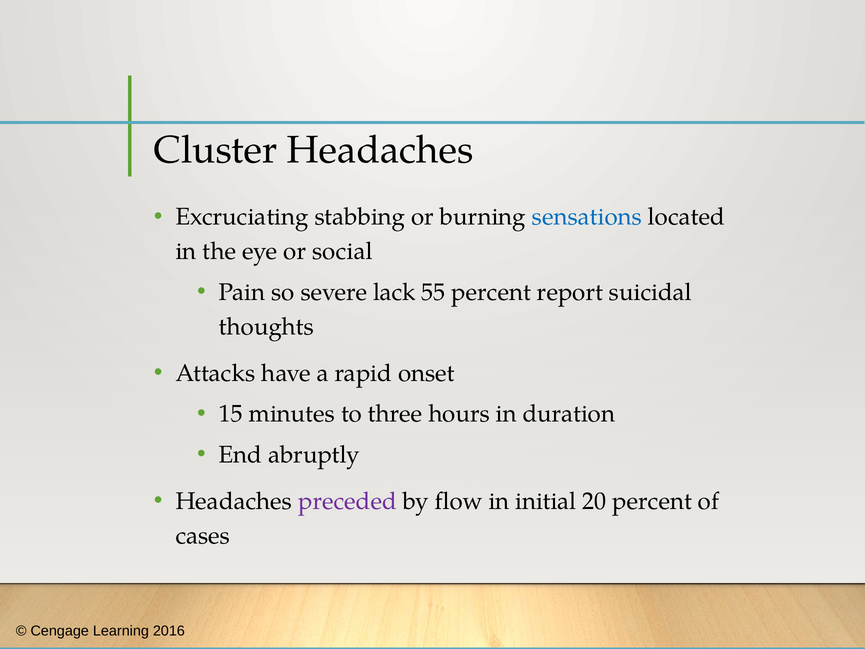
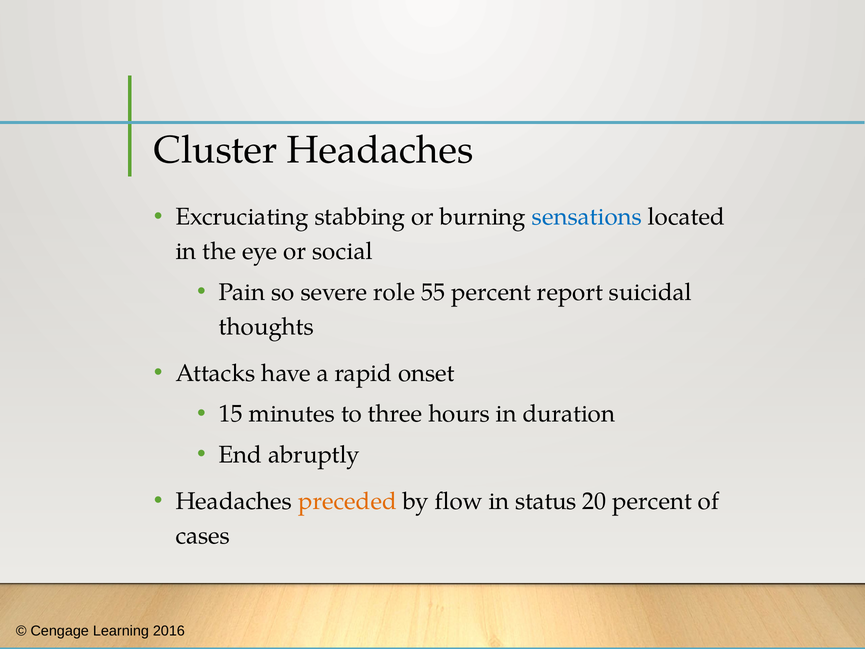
lack: lack -> role (394, 292)
preceded colour: purple -> orange (347, 501)
initial: initial -> status (546, 501)
